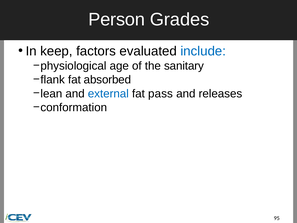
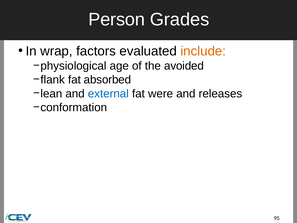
keep: keep -> wrap (56, 51)
include colour: blue -> orange (203, 51)
sanitary: sanitary -> avoided (184, 66)
pass: pass -> were (161, 94)
